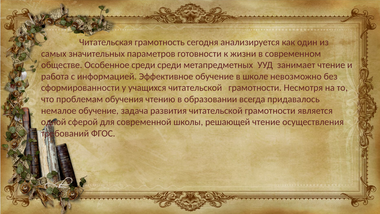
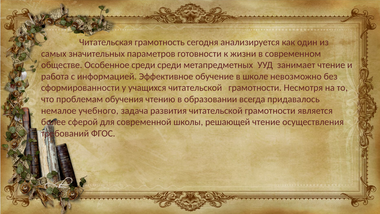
немалое обучение: обучение -> учебного (99, 111)
одной: одной -> более (53, 122)
